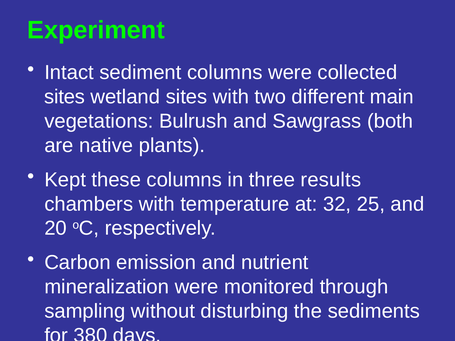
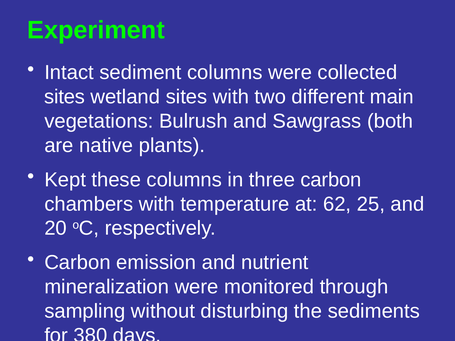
three results: results -> carbon (331, 180)
32: 32 -> 62 (337, 204)
